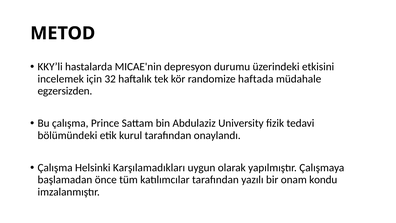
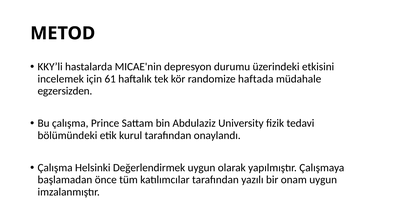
32: 32 -> 61 (110, 79)
Karşılamadıkları: Karşılamadıkları -> Değerlendirmek (149, 168)
onam kondu: kondu -> uygun (323, 180)
